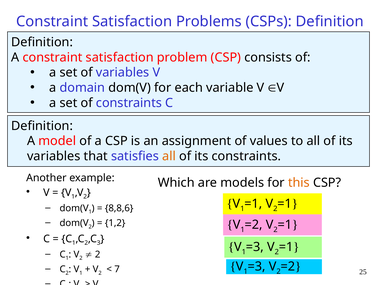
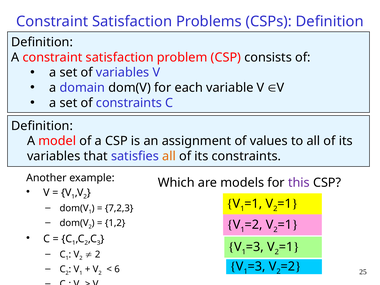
this colour: orange -> purple (299, 183)
8,8,6: 8,8,6 -> 7,2,3 (119, 208)
7: 7 -> 6 (117, 269)
